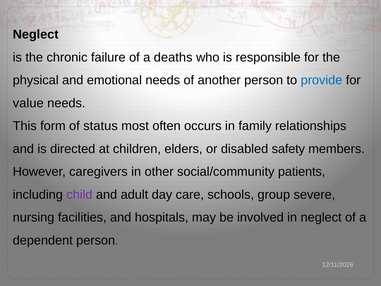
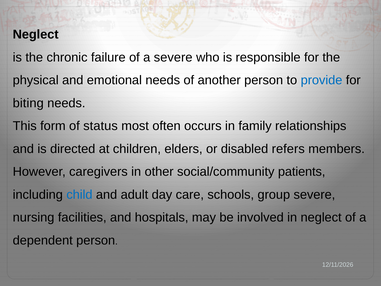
a deaths: deaths -> severe (173, 57)
value: value -> biting (28, 103)
safety: safety -> refers (288, 149)
child colour: purple -> blue (79, 194)
